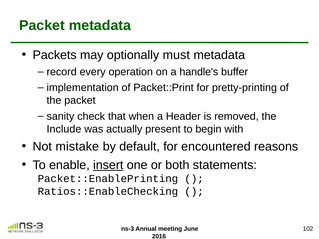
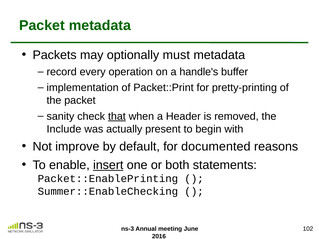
that underline: none -> present (117, 116)
mistake: mistake -> improve (77, 147)
encountered: encountered -> documented (216, 147)
Ratios::EnableChecking: Ratios::EnableChecking -> Summer::EnableChecking (108, 192)
